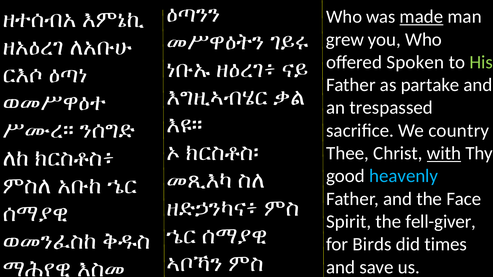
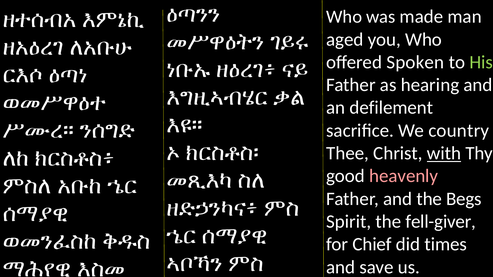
made underline: present -> none (421, 17)
grew: grew -> aged (345, 39)
partake: partake -> hearing (430, 85)
trespassed: trespassed -> defilement (391, 108)
heavenly colour: light blue -> pink (404, 176)
Face: Face -> Begs (464, 199)
Birds: Birds -> Chief (372, 245)
